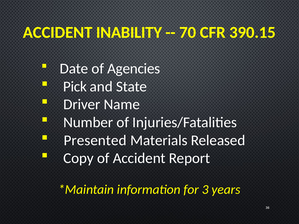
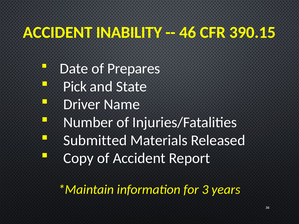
70: 70 -> 46 (188, 33)
Agencies: Agencies -> Prepares (134, 69)
Presented: Presented -> Submitted (95, 140)
